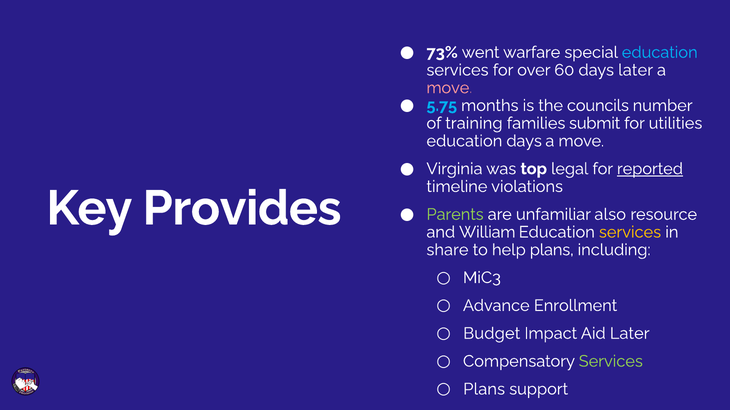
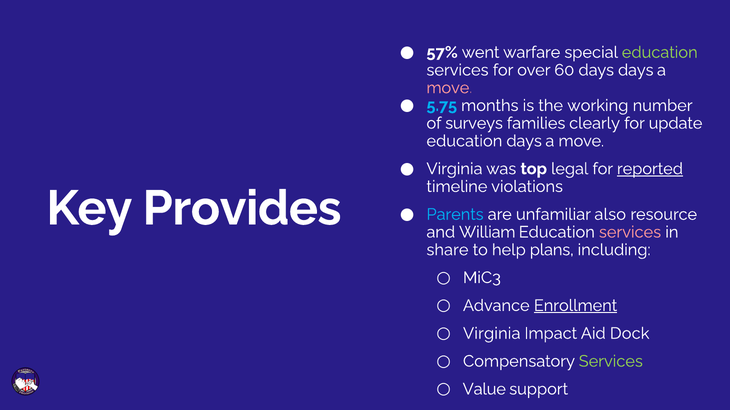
73%: 73% -> 57% (442, 52)
education colour: light blue -> light green (660, 52)
days later: later -> days (636, 70)
councils: councils -> working (598, 106)
training: training -> surveys (474, 123)
submit: submit -> clearly (595, 123)
utilities: utilities -> update (676, 123)
Parents colour: light green -> light blue (455, 215)
services colour: yellow -> pink (630, 232)
Enrollment underline: none -> present (575, 306)
Budget: Budget -> Virginia (492, 334)
Aid Later: Later -> Dock (630, 334)
Plans: Plans -> Value (484, 390)
